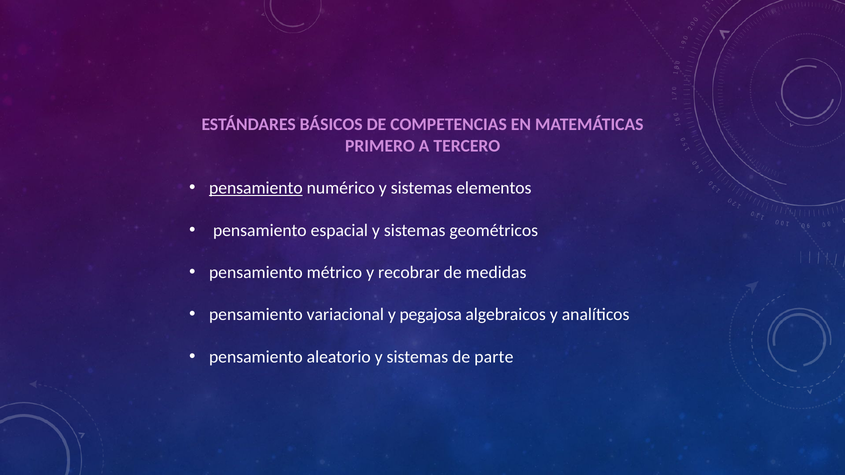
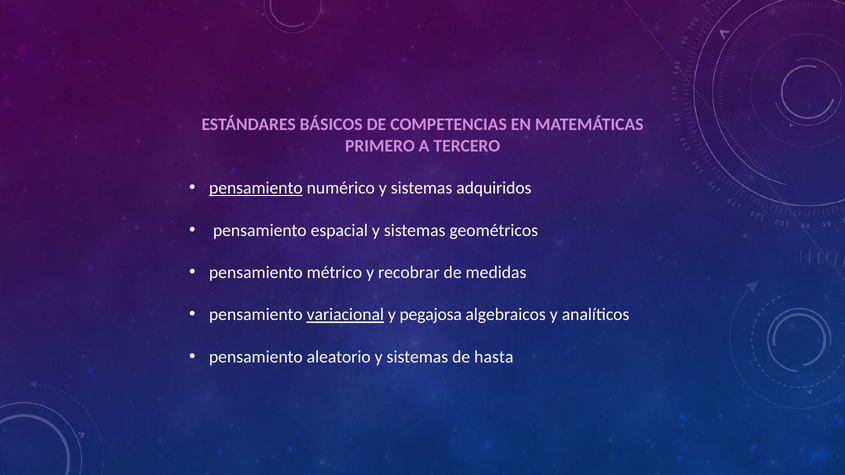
elementos: elementos -> adquiridos (494, 188)
variacional underline: none -> present (345, 315)
parte: parte -> hasta (494, 357)
